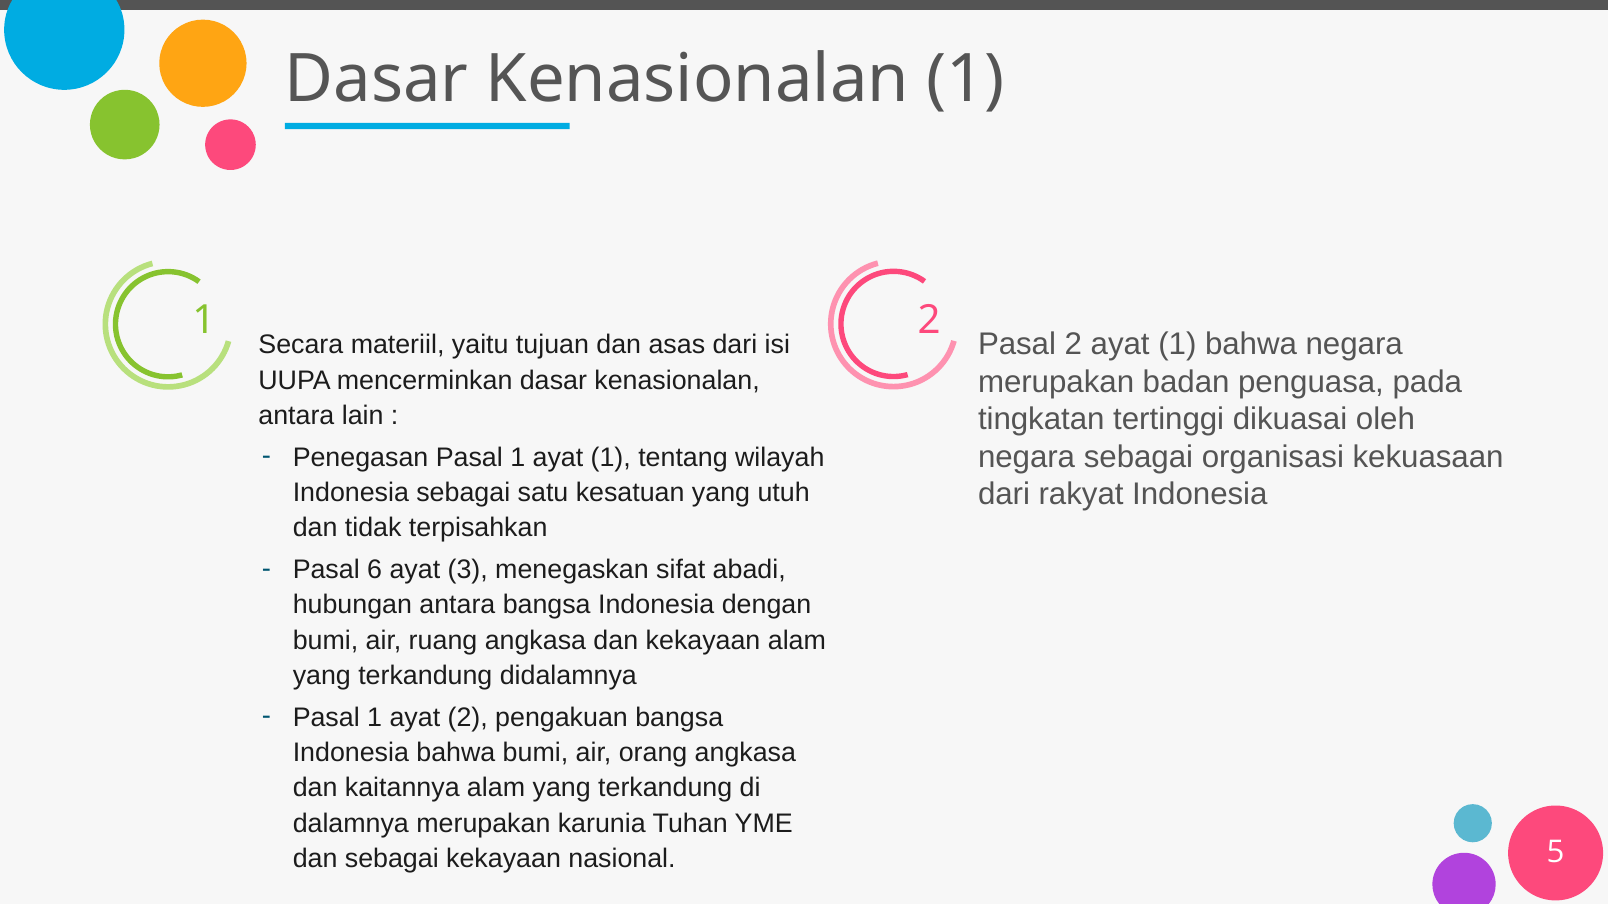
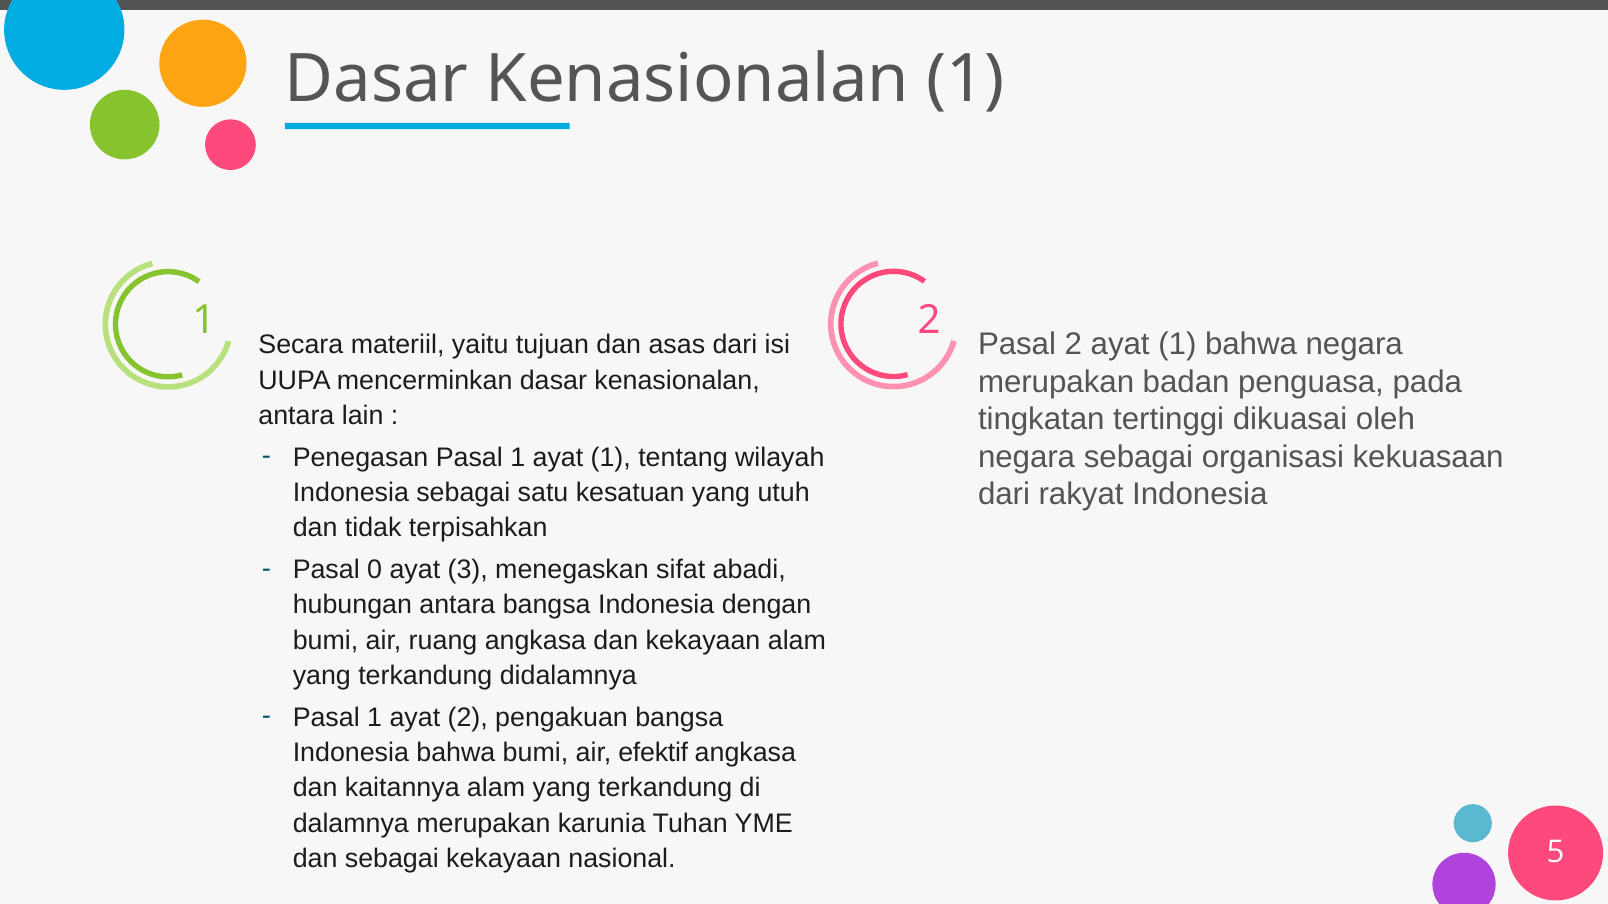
6: 6 -> 0 (375, 570)
orang: orang -> efektif (653, 753)
